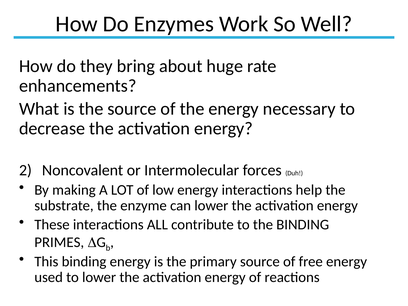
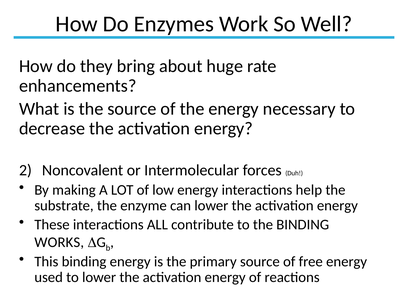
PRIMES: PRIMES -> WORKS (59, 242)
